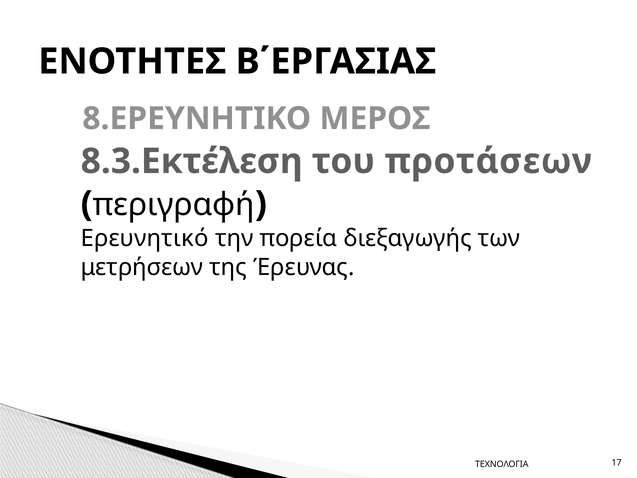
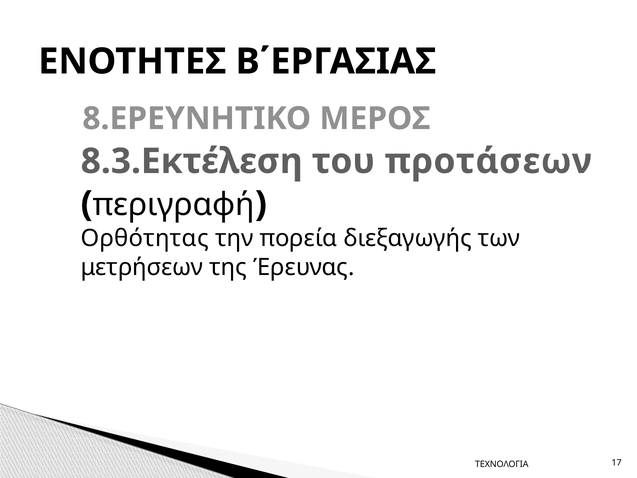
Ερευνητικό: Ερευνητικό -> Ορθότητας (145, 238)
